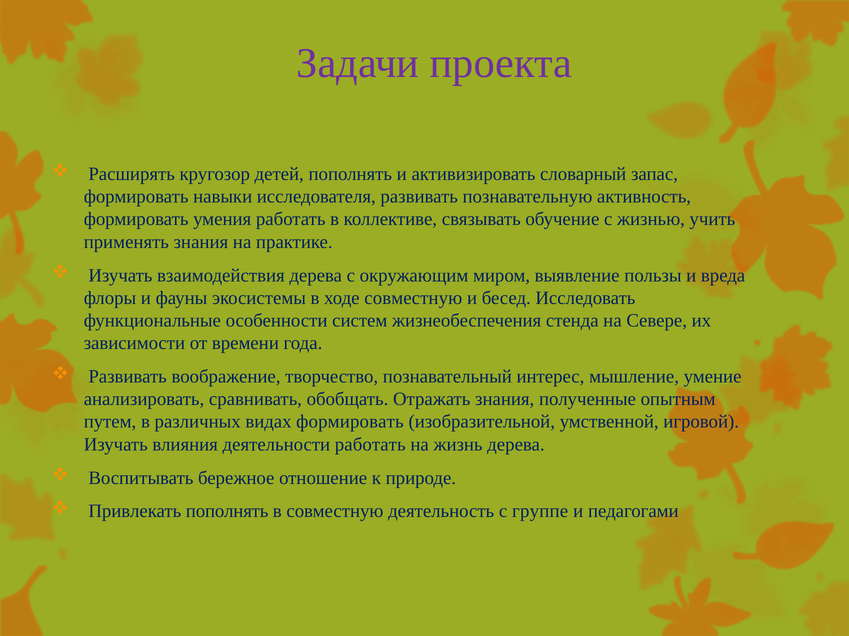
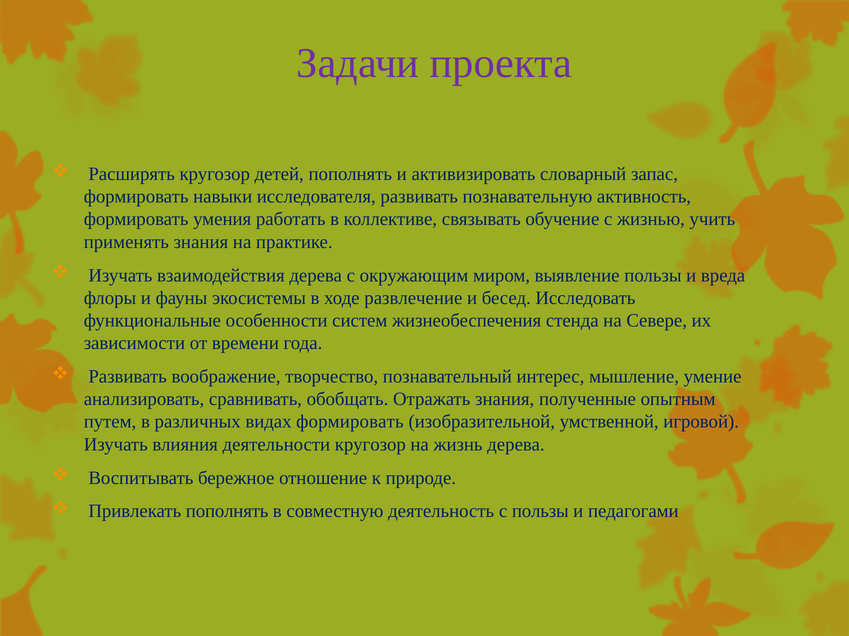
ходе совместную: совместную -> развлечение (413, 298)
деятельности работать: работать -> кругозор (370, 445)
с группе: группе -> пользы (540, 512)
